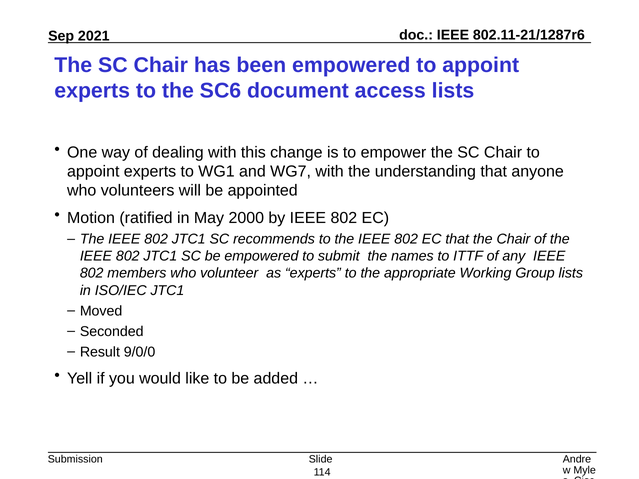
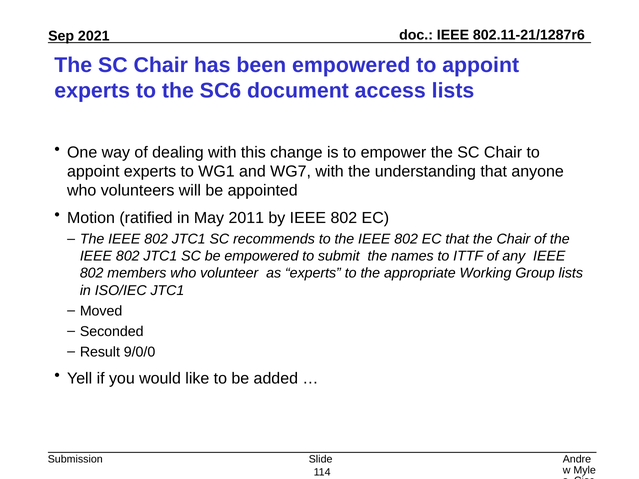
2000: 2000 -> 2011 (246, 218)
